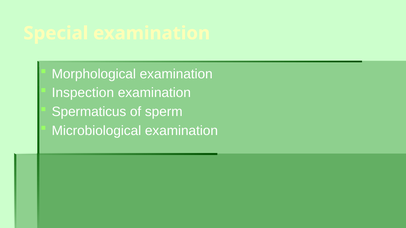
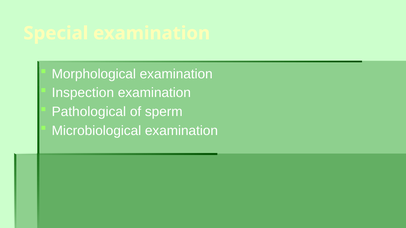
Spermaticus: Spermaticus -> Pathological (89, 112)
